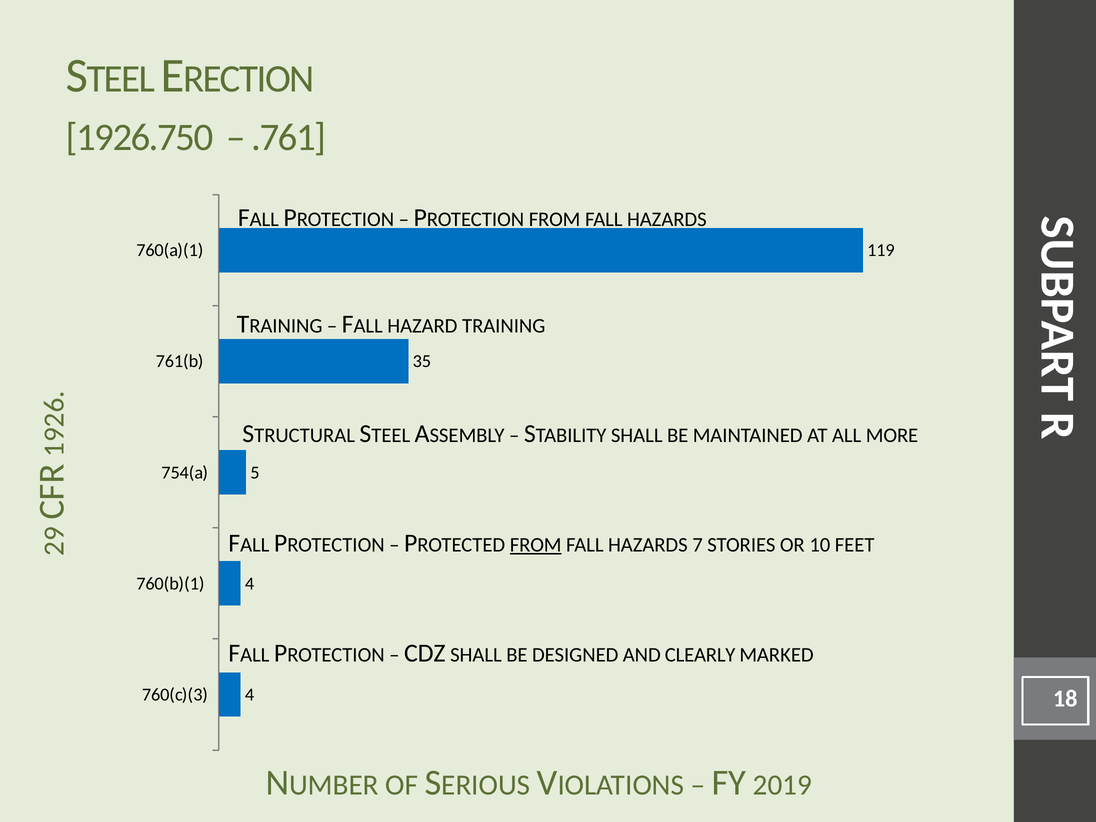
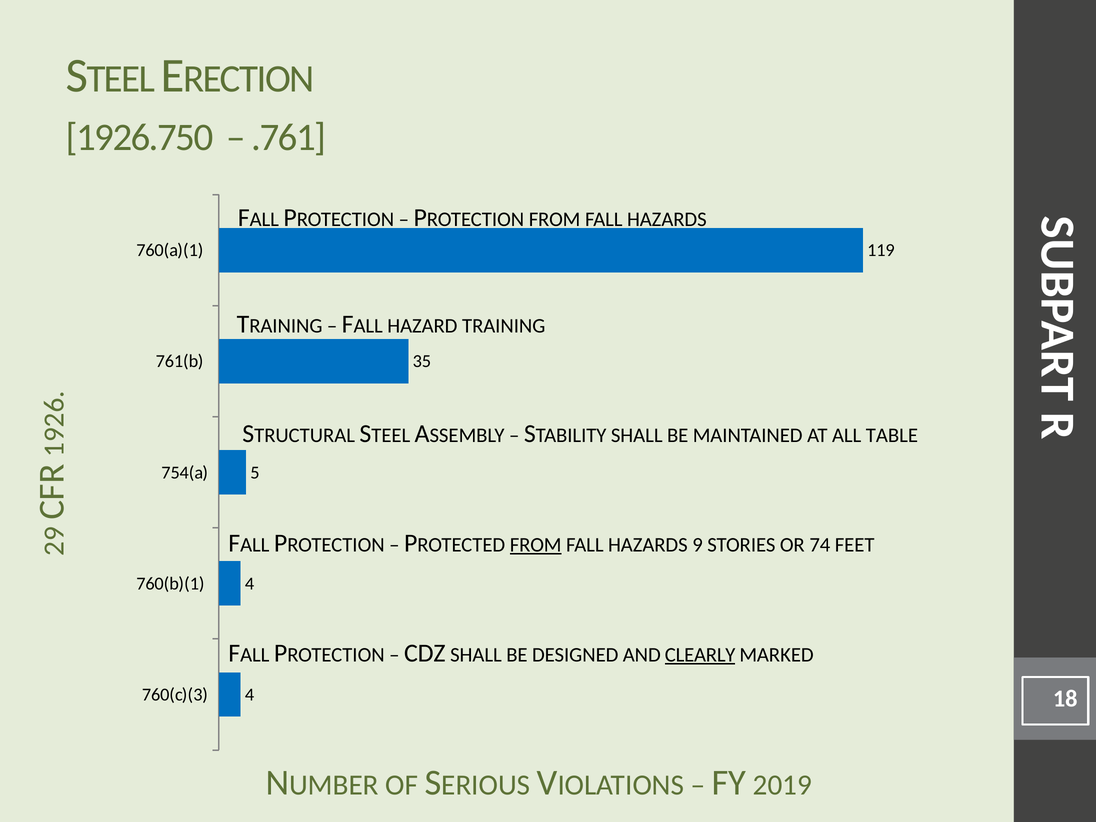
MORE: MORE -> TABLE (892, 435)
HAZARDS 7: 7 -> 9 (698, 545)
10: 10 -> 74 (820, 545)
CLEARLY underline: none -> present (700, 655)
